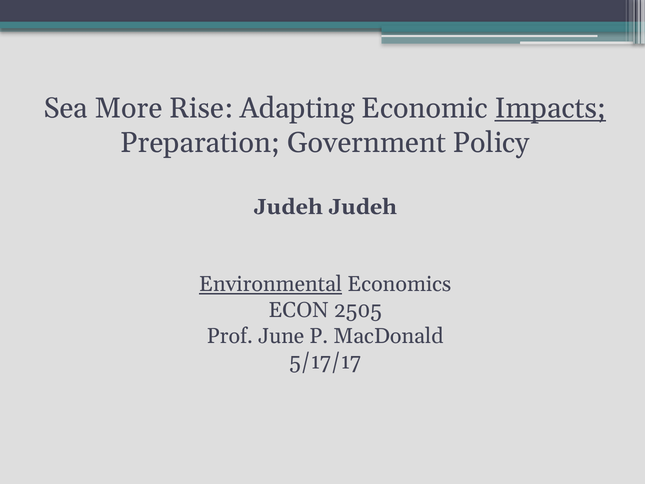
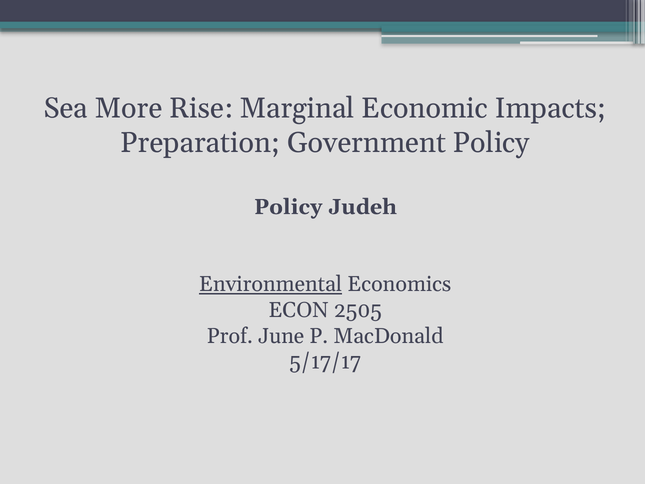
Adapting: Adapting -> Marginal (297, 108)
Impacts underline: present -> none (550, 108)
Judeh: Judeh -> Policy (288, 207)
